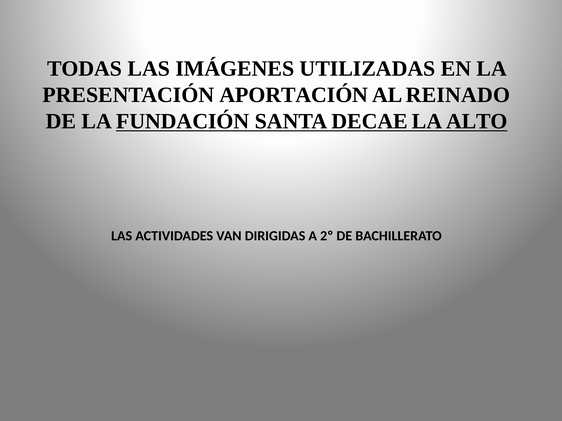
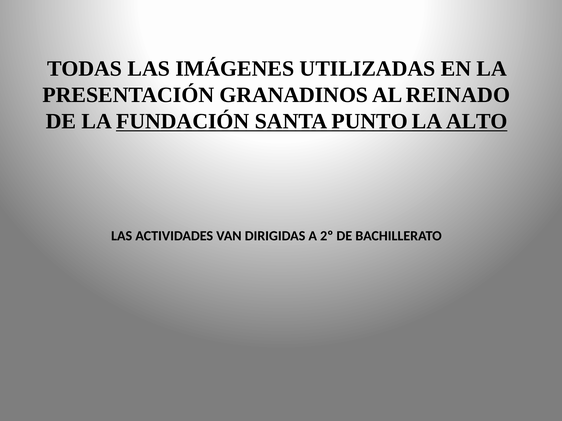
APORTACIÓN: APORTACIÓN -> GRANADINOS (294, 95)
DECAE: DECAE -> PUNTO (370, 121)
